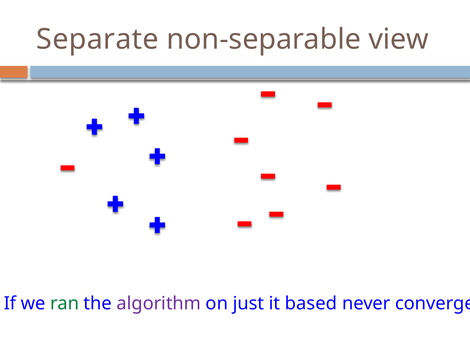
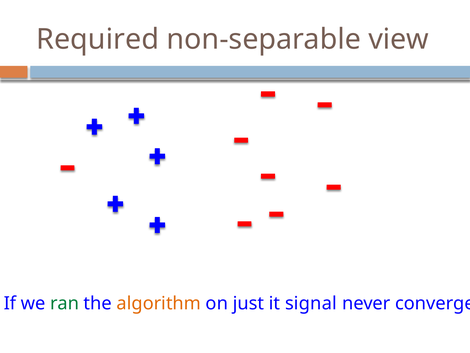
Separate: Separate -> Required (98, 39)
algorithm colour: purple -> orange (159, 303)
based: based -> signal (311, 303)
